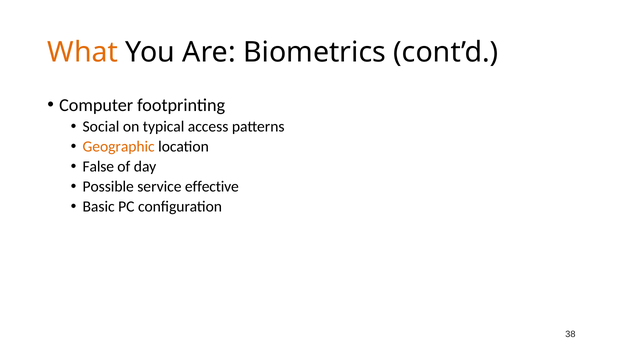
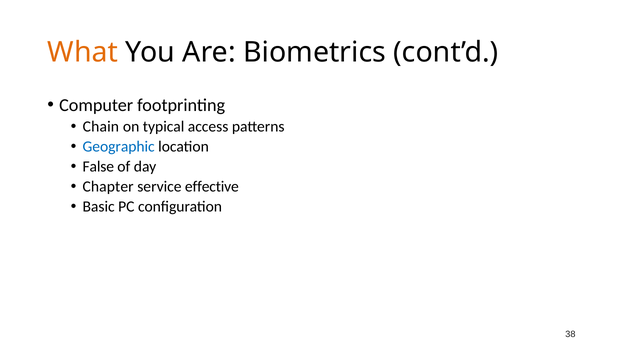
Social: Social -> Chain (101, 127)
Geographic colour: orange -> blue (119, 147)
Possible: Possible -> Chapter (108, 187)
